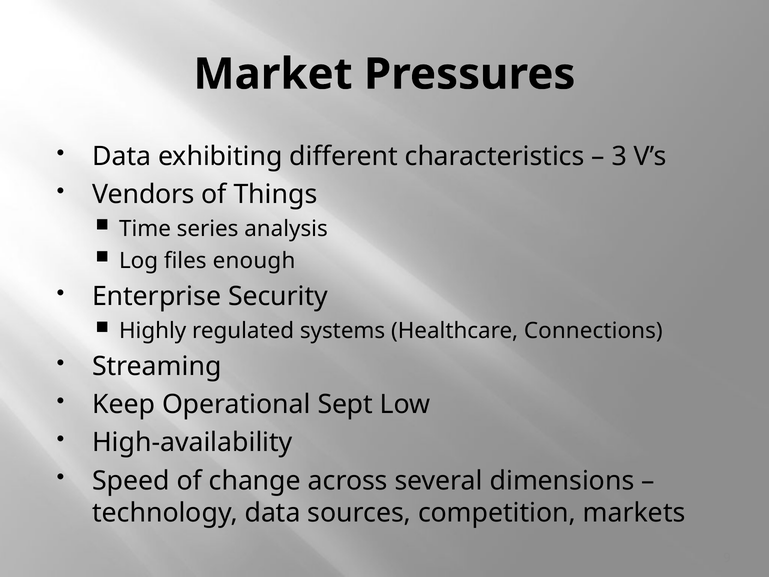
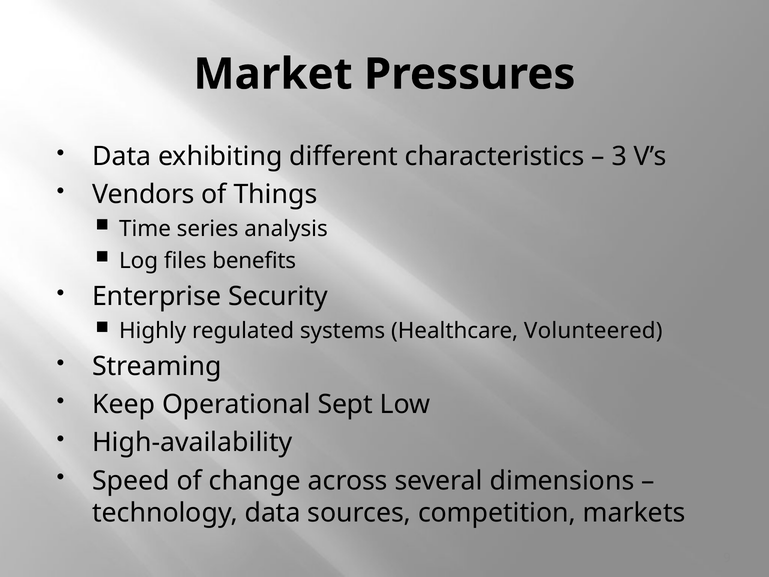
enough: enough -> benefits (254, 261)
Connections: Connections -> Volunteered (593, 331)
